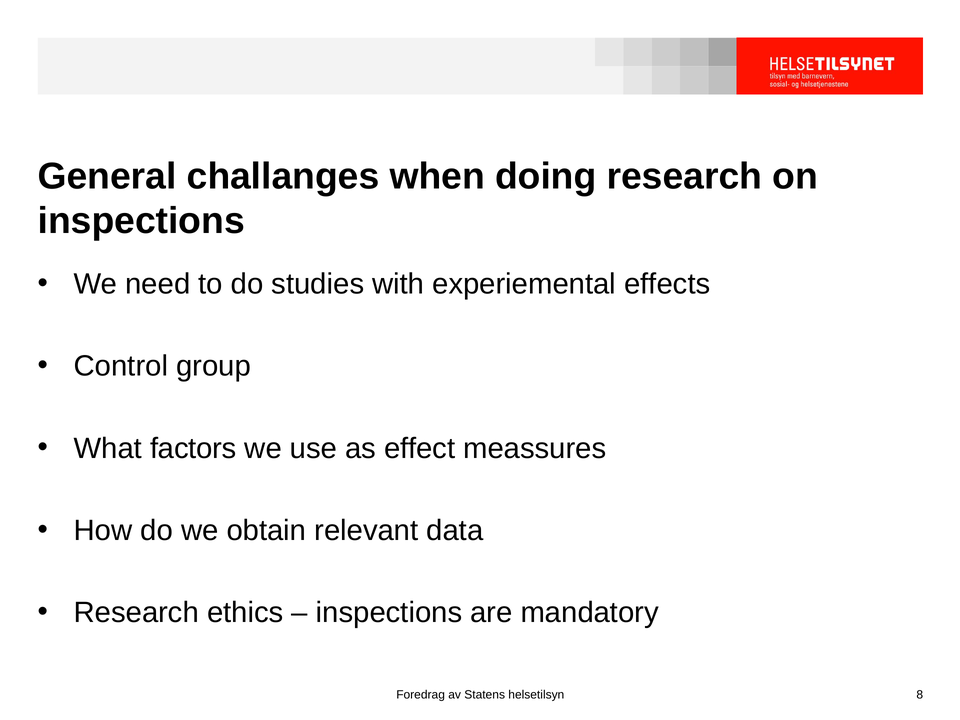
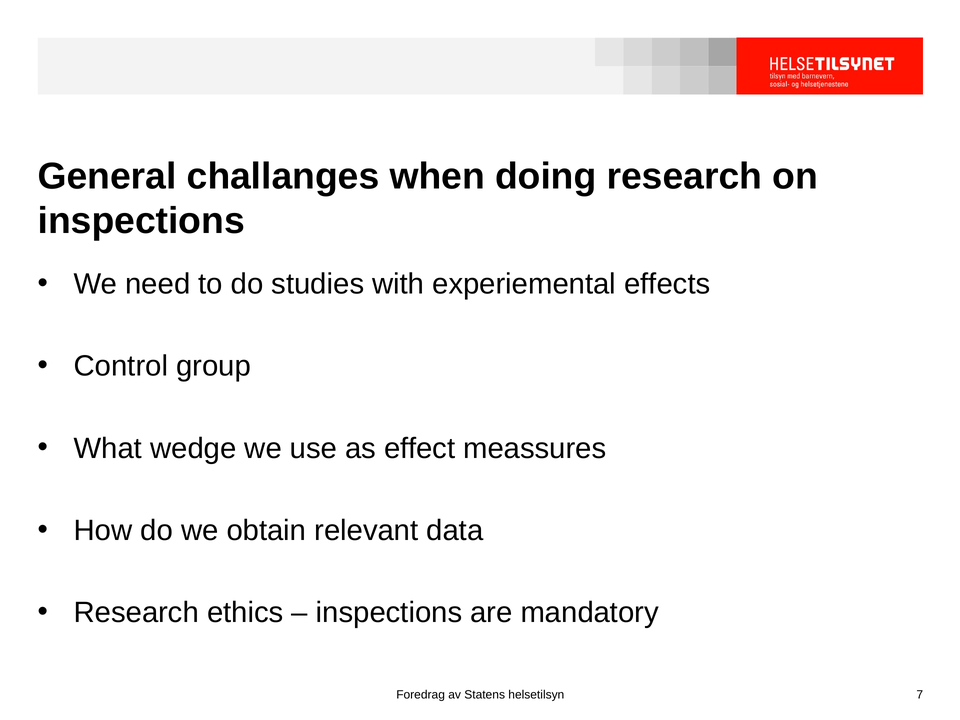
factors: factors -> wedge (193, 448)
8: 8 -> 7 (920, 695)
